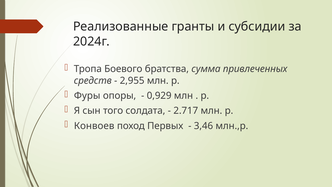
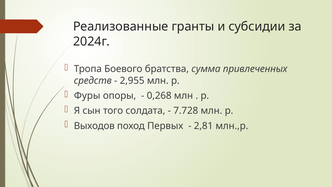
0,929: 0,929 -> 0,268 (159, 96)
2.717: 2.717 -> 7.728 (186, 111)
Конвоев: Конвоев -> Выходов (94, 126)
3,46: 3,46 -> 2,81 (203, 126)
